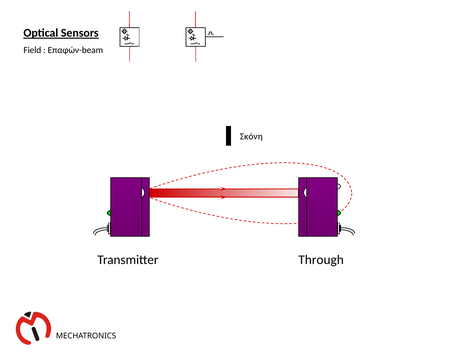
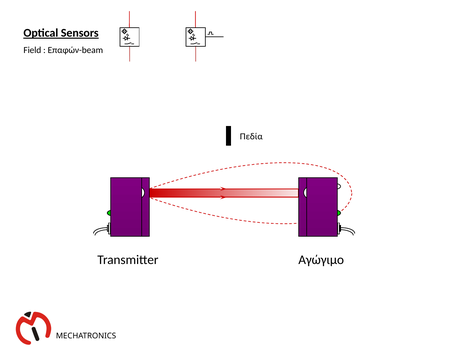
Σκόνη: Σκόνη -> Πεδία (251, 136)
Through: Through -> Αγώγιμο (321, 260)
